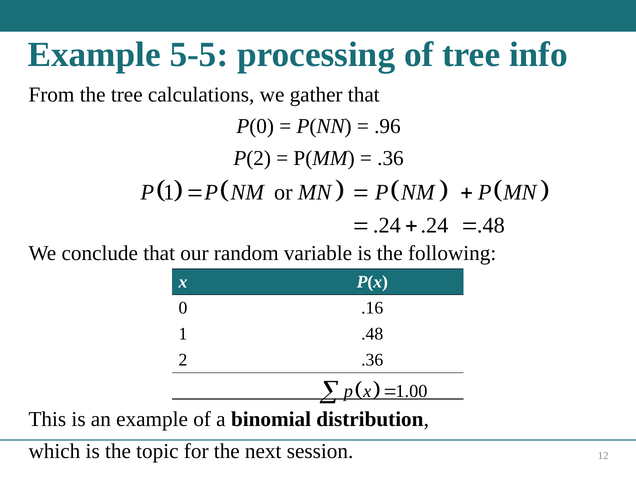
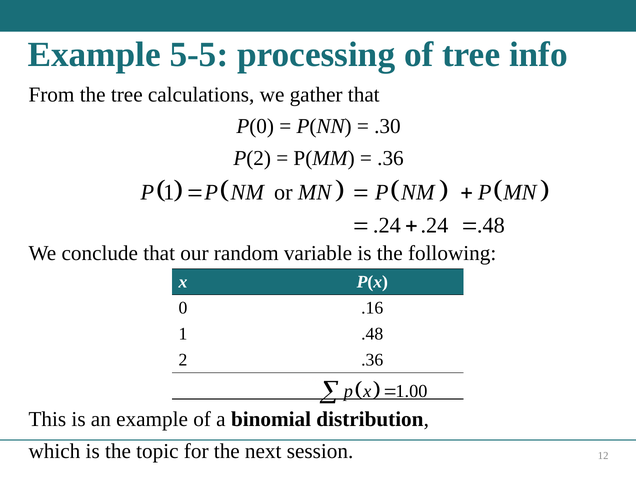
.96: .96 -> .30 (387, 126)
